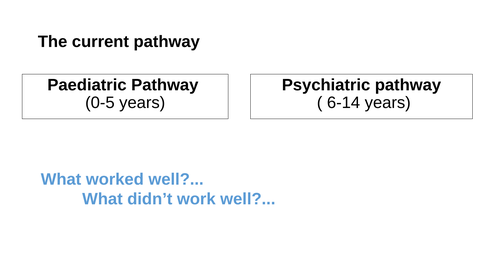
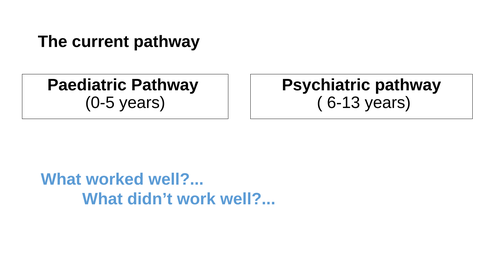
6-14: 6-14 -> 6-13 (344, 103)
